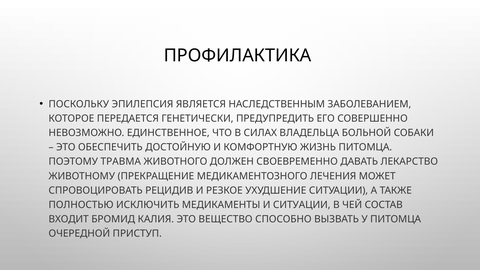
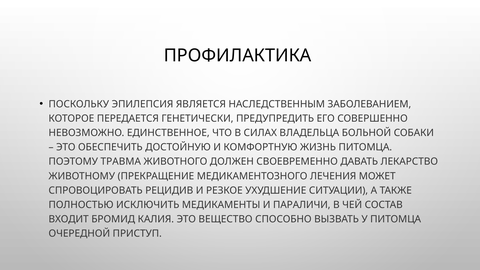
И СИТУАЦИИ: СИТУАЦИИ -> ПАРАЛИЧИ (302, 205)
